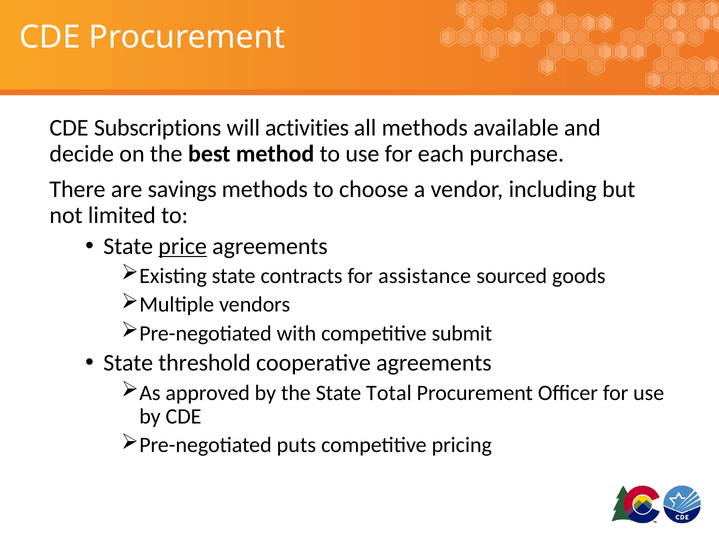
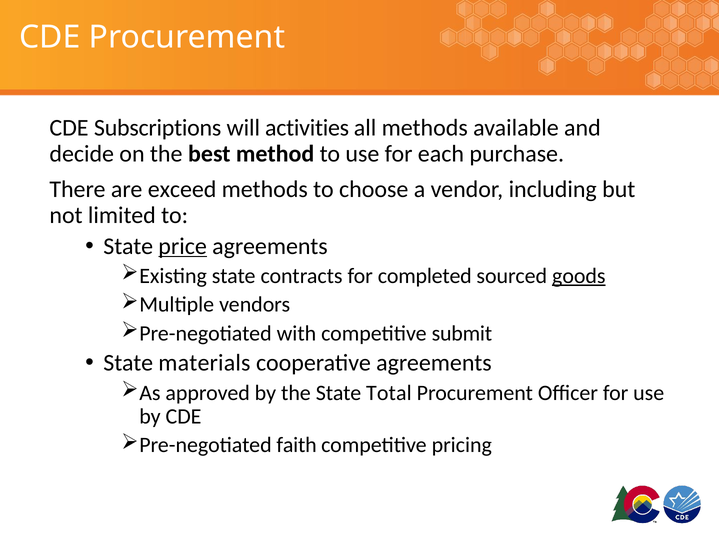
savings: savings -> exceed (182, 190)
assistance: assistance -> completed (425, 276)
goods underline: none -> present (579, 276)
threshold: threshold -> materials (204, 363)
puts: puts -> faith (297, 445)
